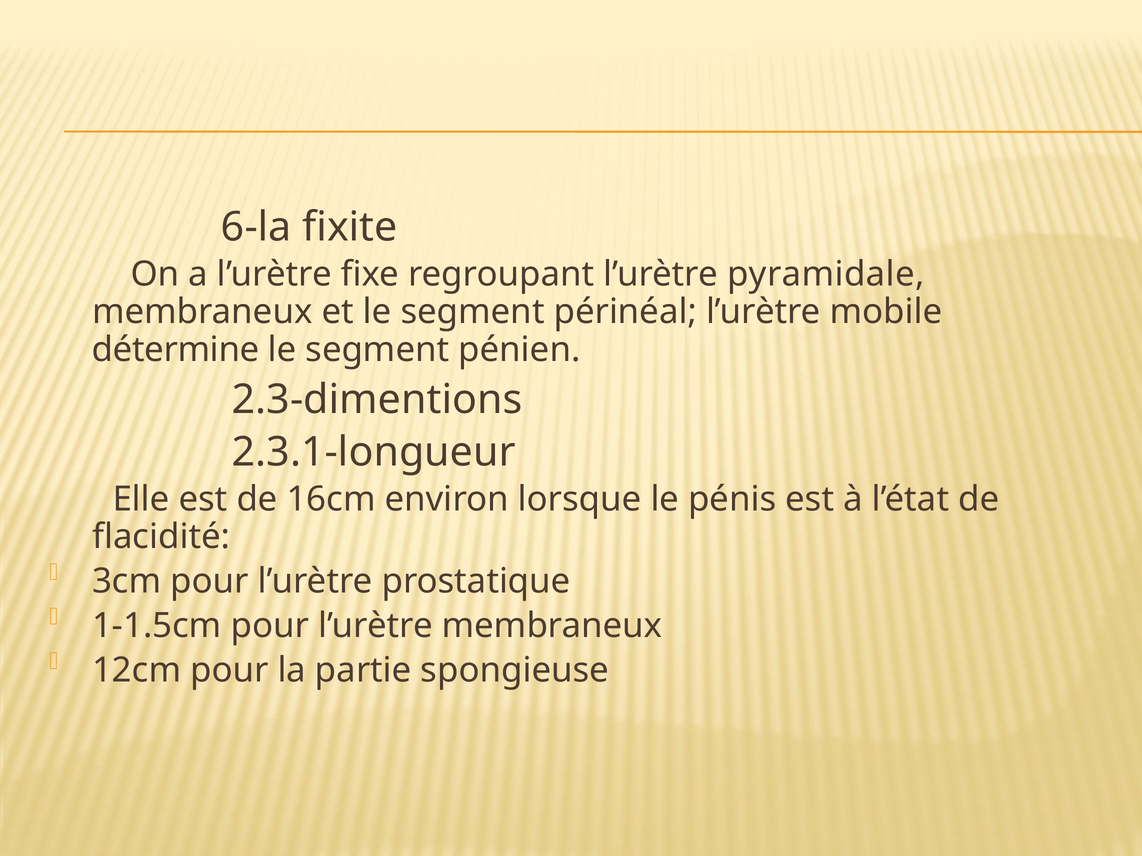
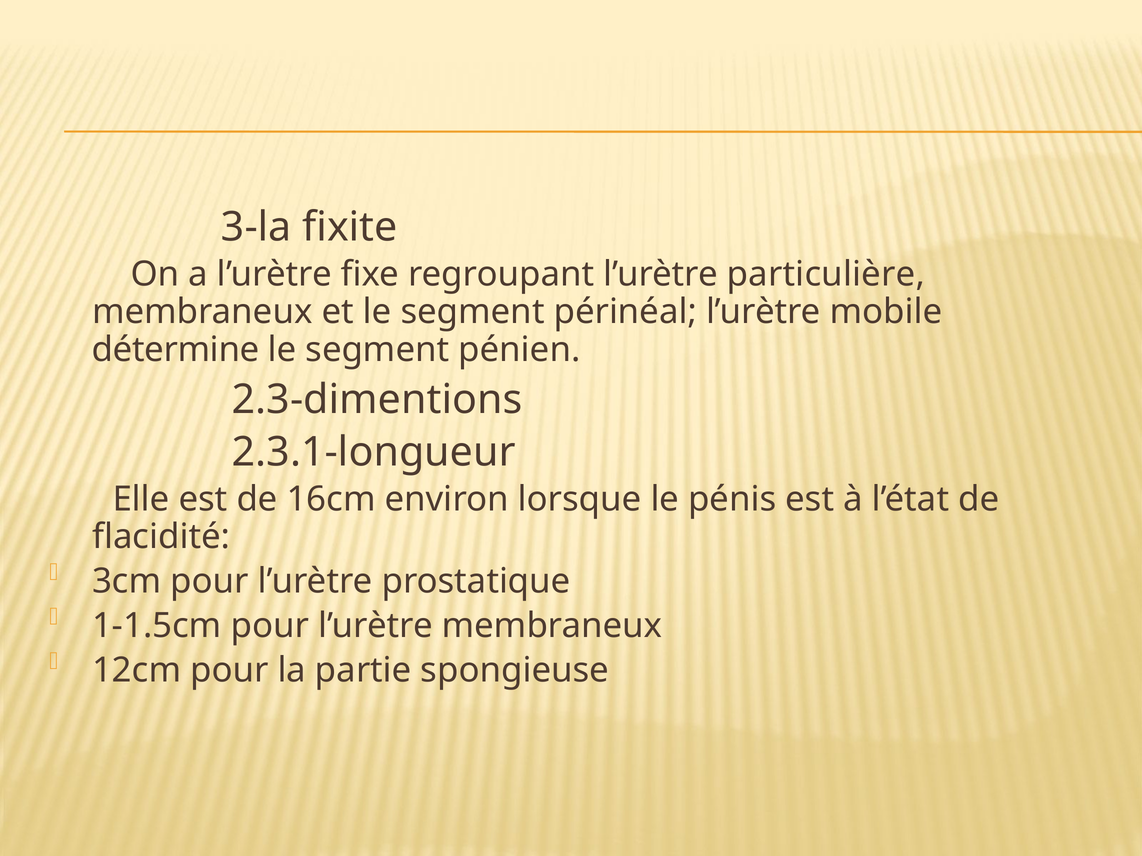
6-la: 6-la -> 3-la (256, 227)
pyramidale: pyramidale -> particulière (826, 274)
